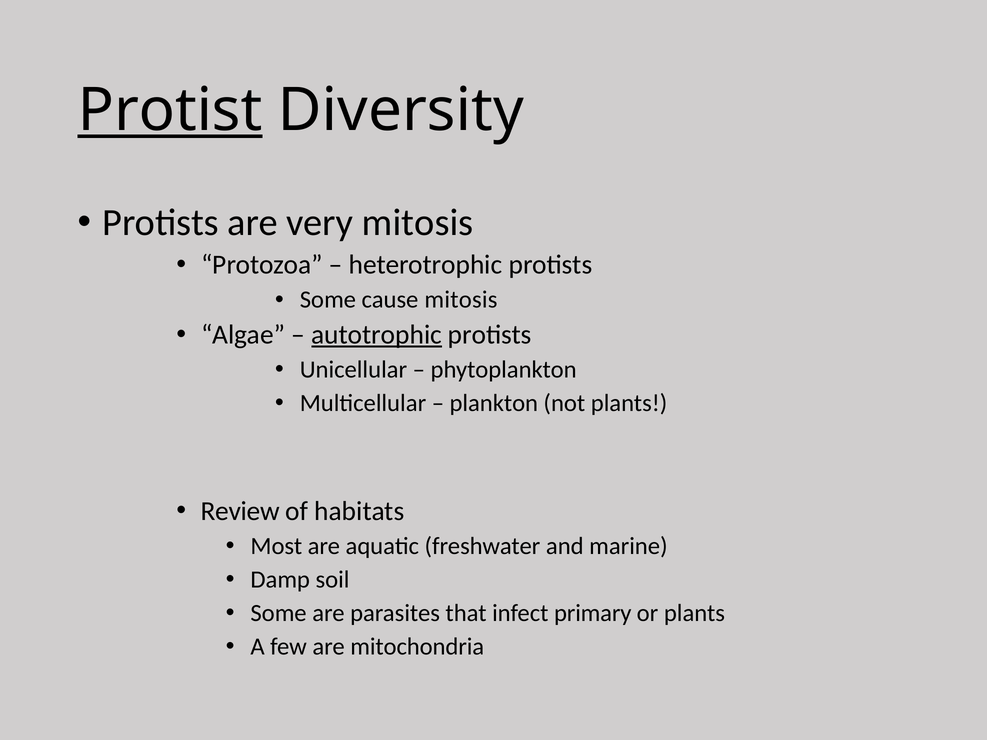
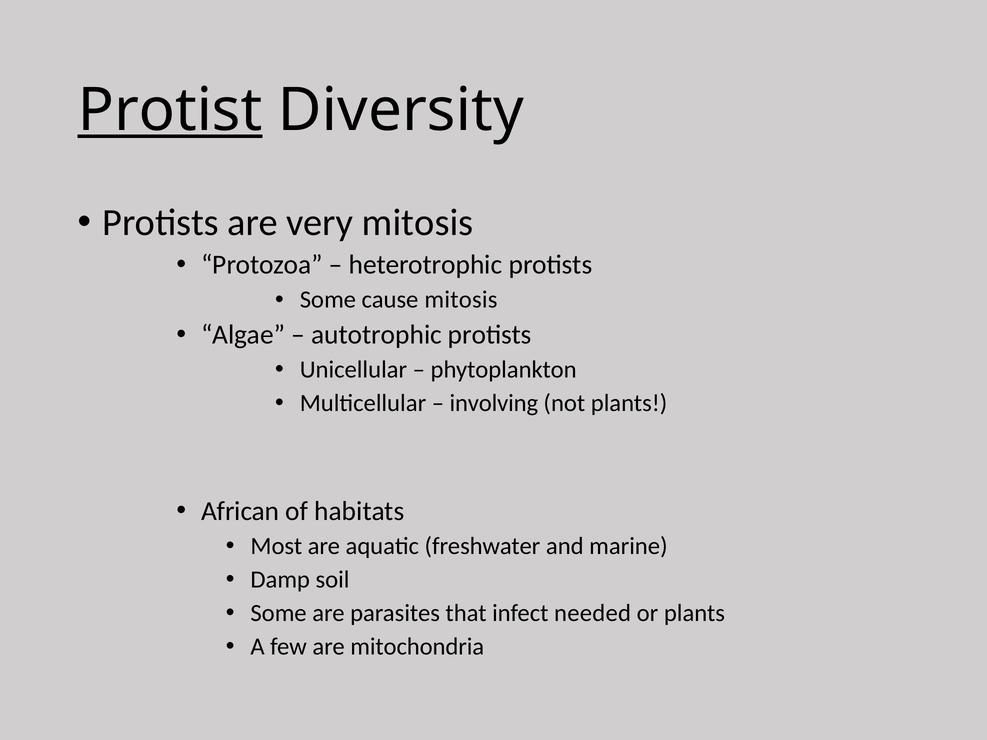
autotrophic underline: present -> none (377, 335)
plankton: plankton -> involving (494, 403)
Review: Review -> African (240, 511)
primary: primary -> needed (593, 613)
